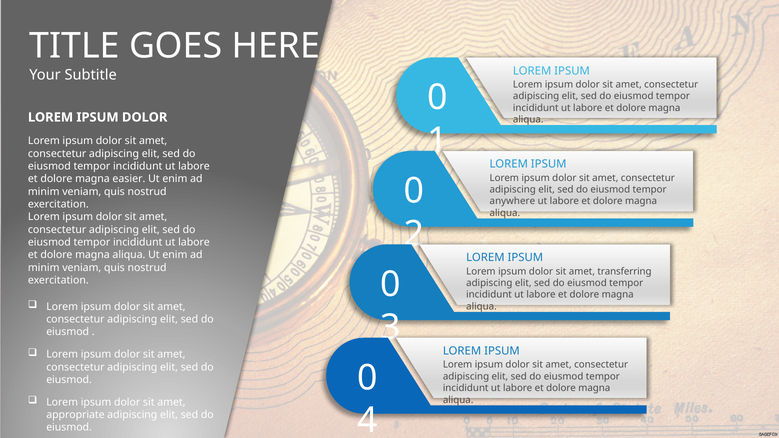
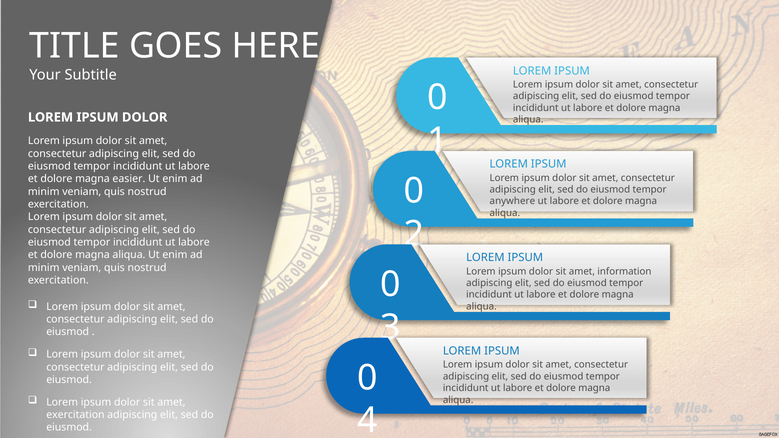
transferring: transferring -> information (624, 271)
appropriate: appropriate -> exercitation (75, 415)
